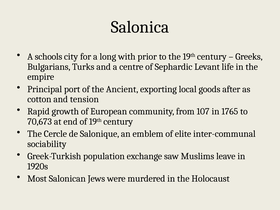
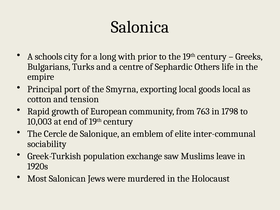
Levant: Levant -> Others (207, 67)
Ancient: Ancient -> Smyrna (122, 89)
goods after: after -> local (231, 89)
107: 107 -> 763 (203, 112)
1765: 1765 -> 1798 (230, 112)
70,673: 70,673 -> 10,003 (40, 122)
